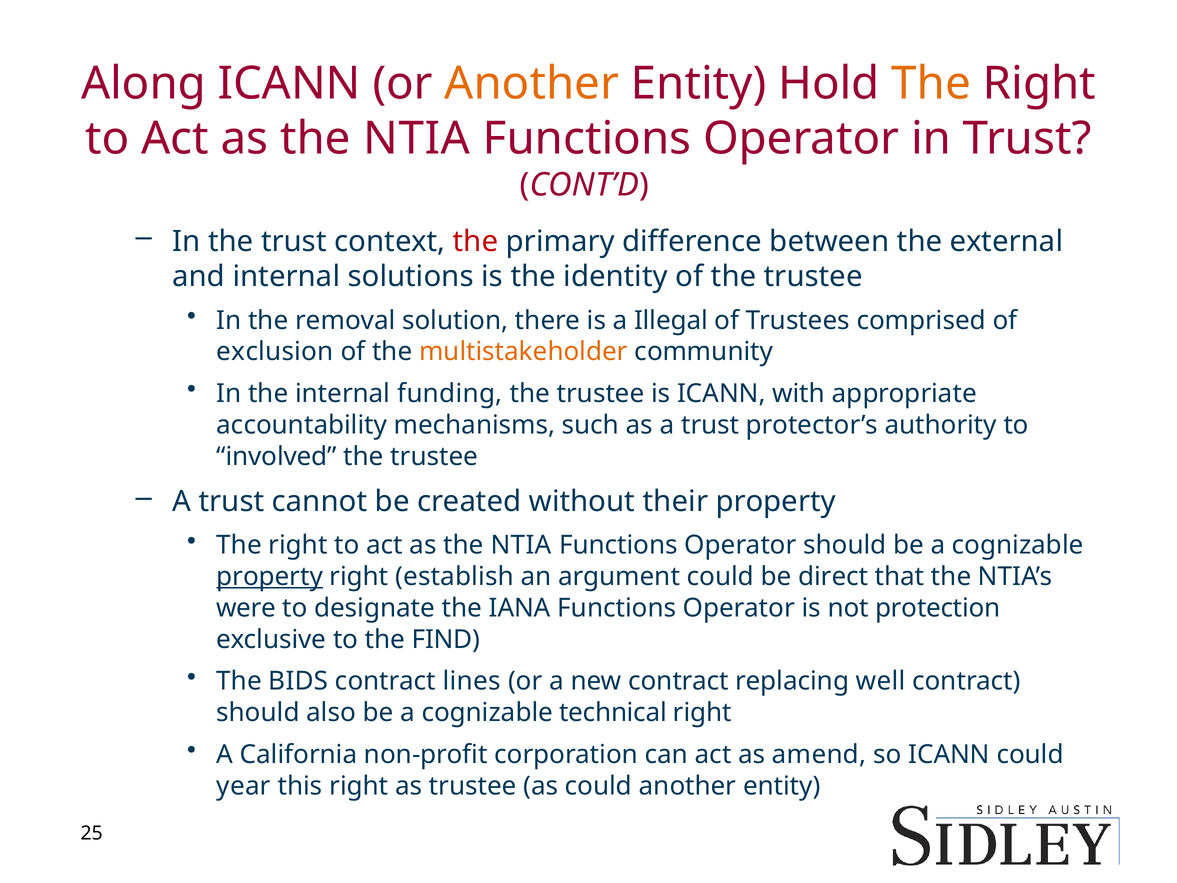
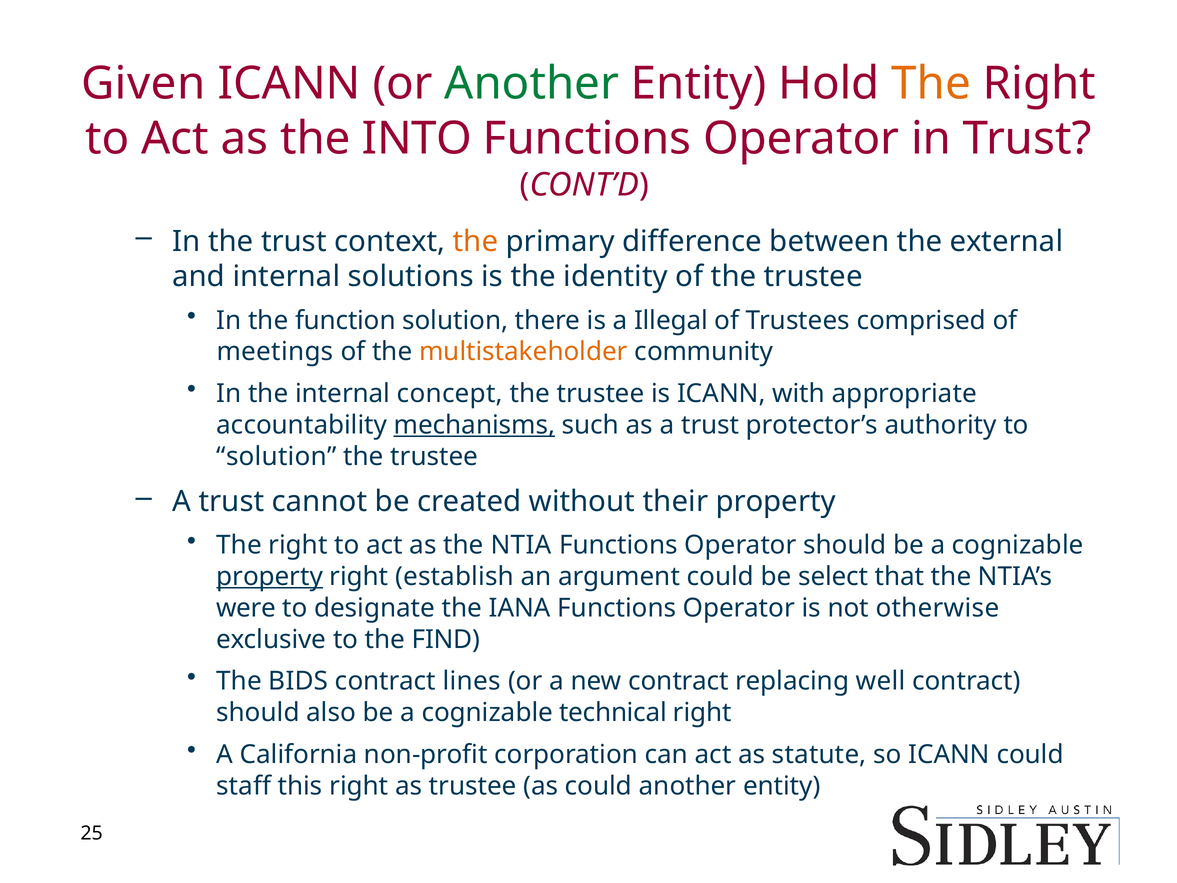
Along: Along -> Given (143, 84)
Another colour: orange -> green (532, 84)
NTIA: NTIA -> INTO (417, 139)
the colour: red -> orange (475, 241)
removal: removal -> function (345, 320)
exclusion: exclusion -> meetings (275, 352)
funding: funding -> concept (450, 394)
mechanisms underline: none -> present (474, 425)
involved: involved -> solution (276, 456)
direct: direct -> select (833, 577)
protection: protection -> otherwise (937, 608)
amend: amend -> statute (819, 754)
year: year -> staff (244, 786)
